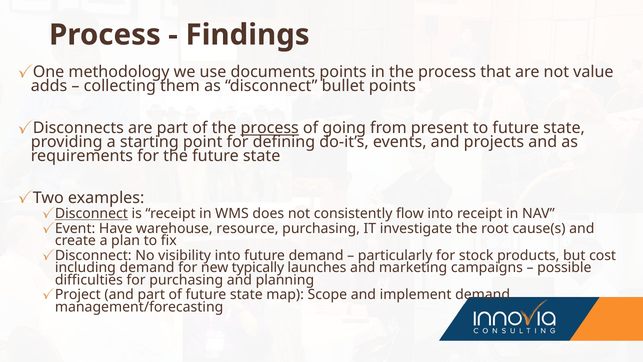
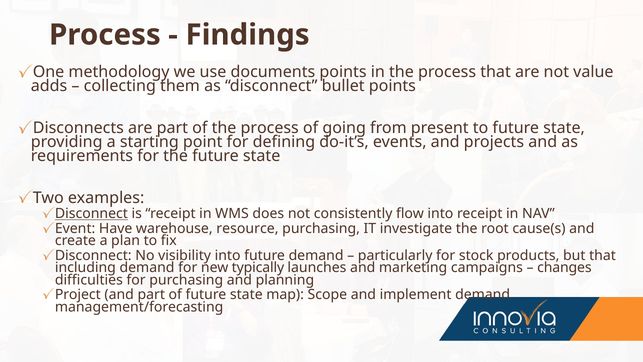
process underline: present -> none (270, 128)
but cost: cost -> that (603, 255)
possible: possible -> changes (564, 267)
